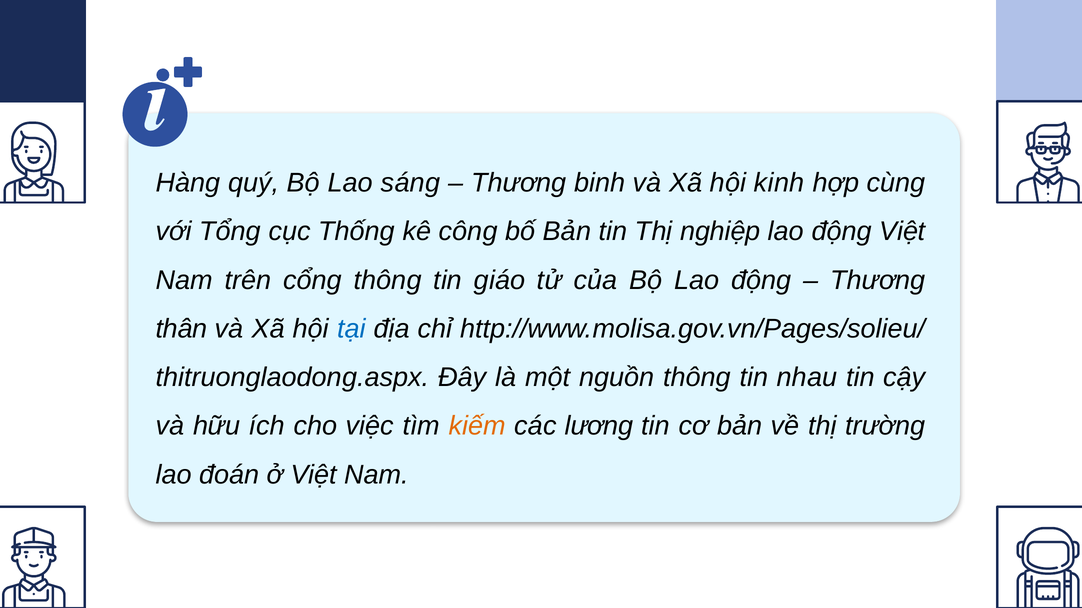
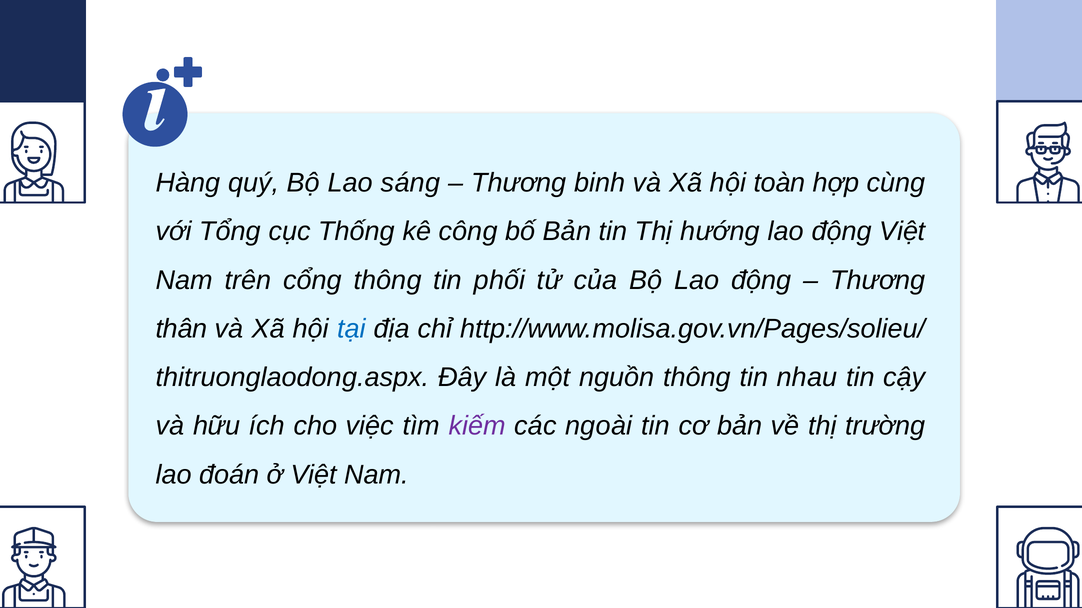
kinh: kinh -> toàn (779, 183)
nghiệp: nghiệp -> hướng (720, 232)
giáo: giáo -> phối (500, 280)
kiếm colour: orange -> purple (477, 427)
lương: lương -> ngoài (599, 427)
